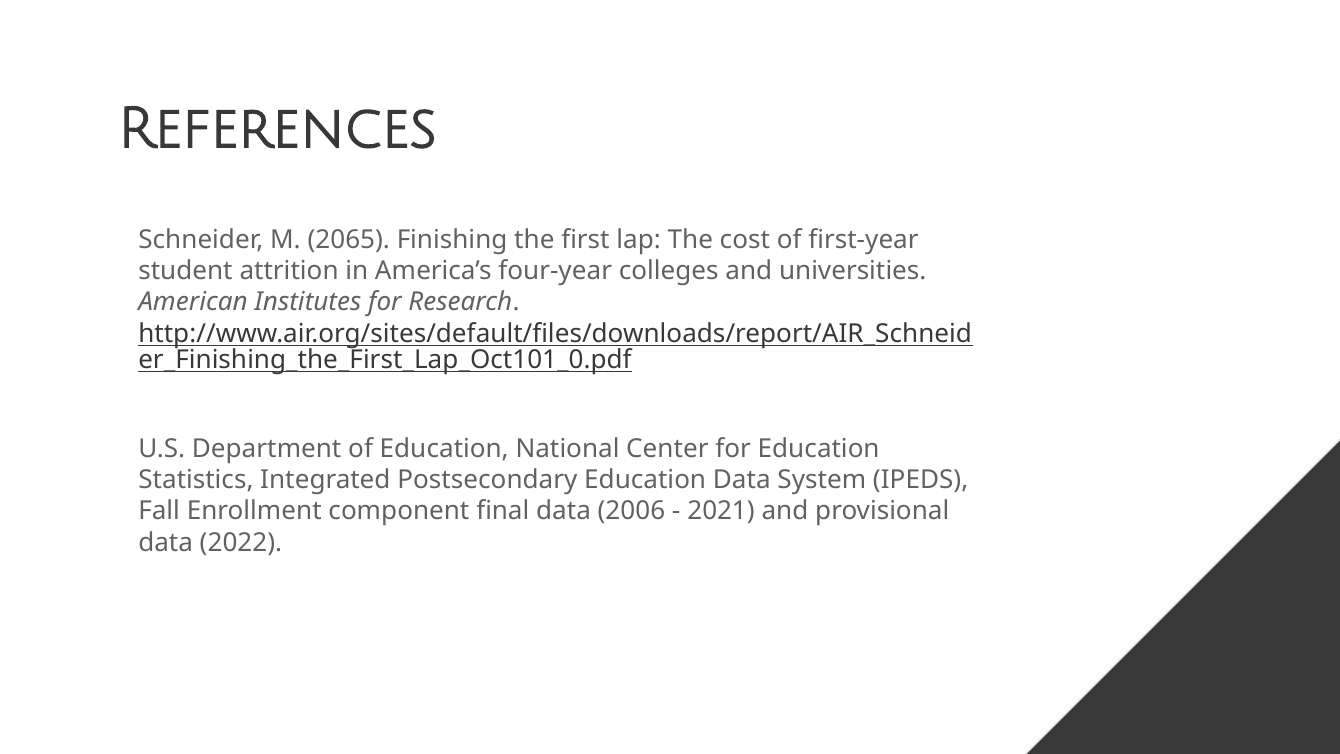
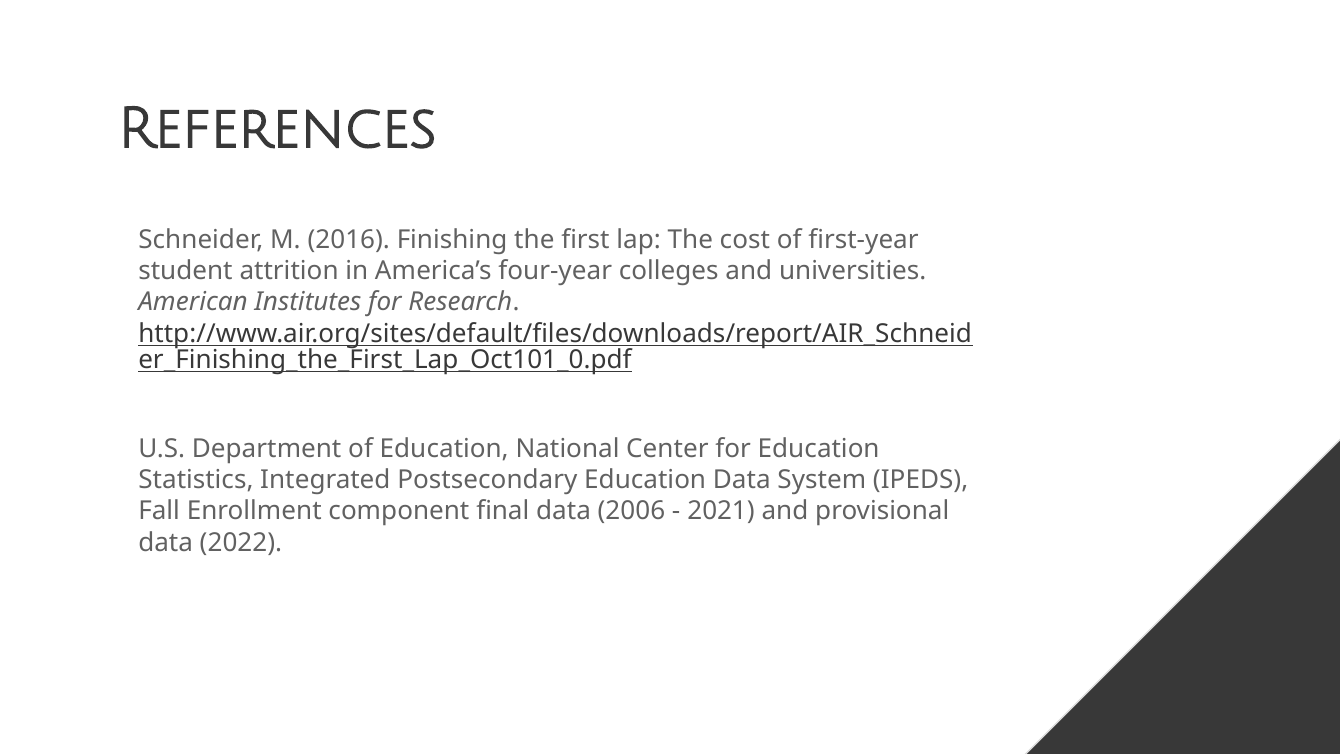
2065: 2065 -> 2016 (349, 240)
